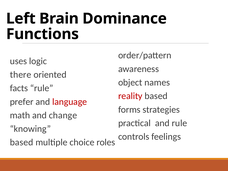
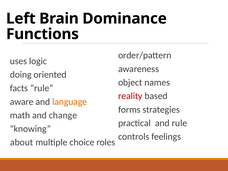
there: there -> doing (21, 75)
prefer: prefer -> aware (22, 102)
language colour: red -> orange (70, 102)
based: based -> about (22, 142)
